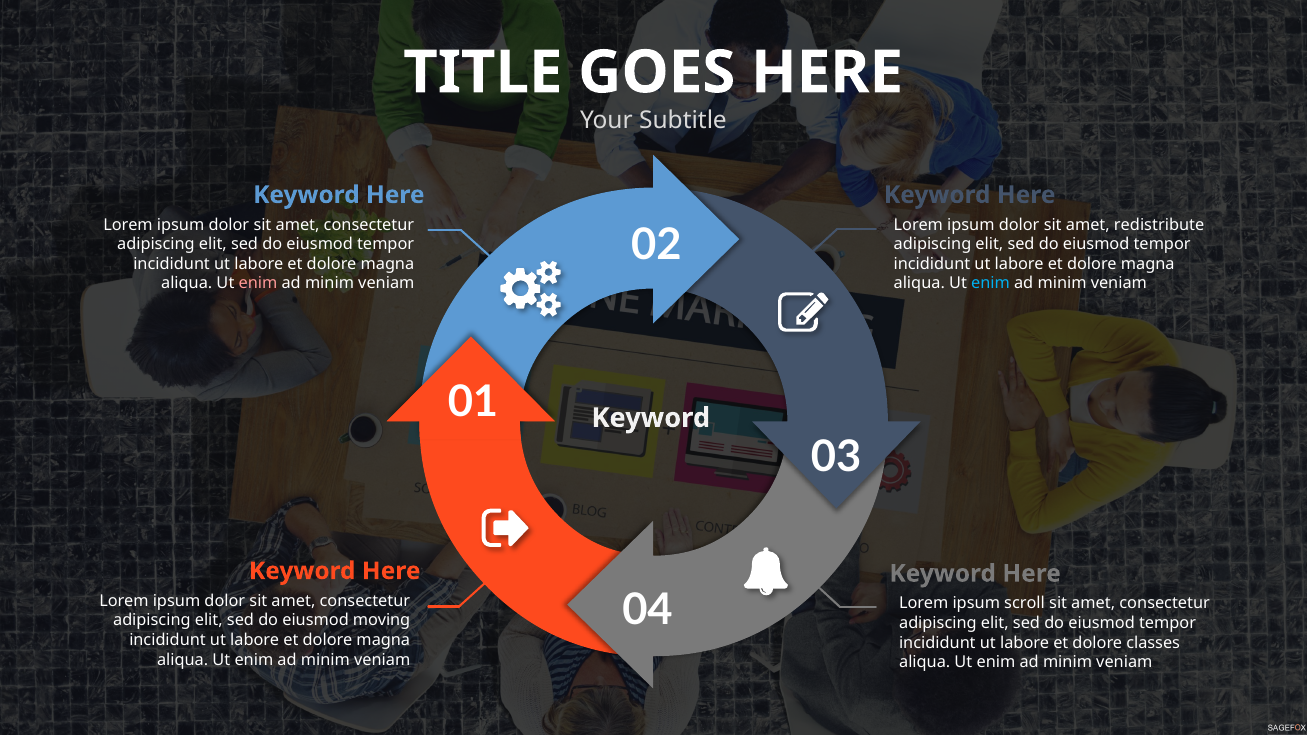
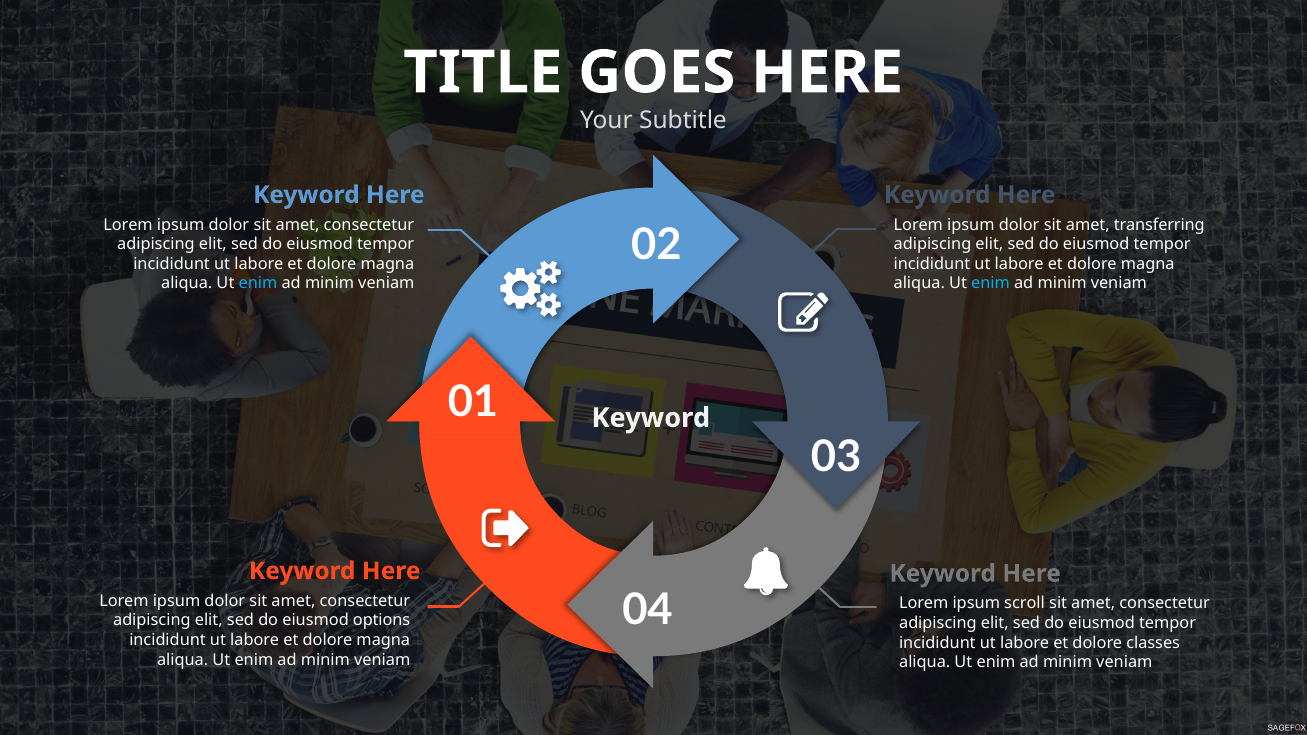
redistribute: redistribute -> transferring (1159, 225)
enim colour: pink -> light blue (258, 284)
moving: moving -> options (382, 621)
